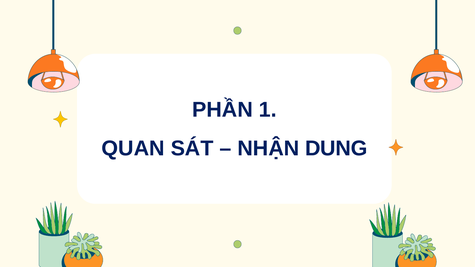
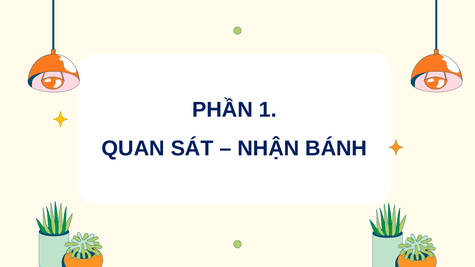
DUNG: DUNG -> BÁNH (336, 148)
